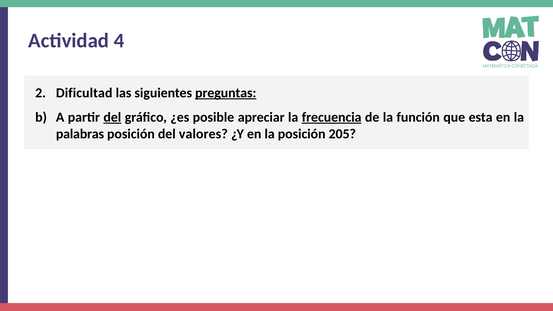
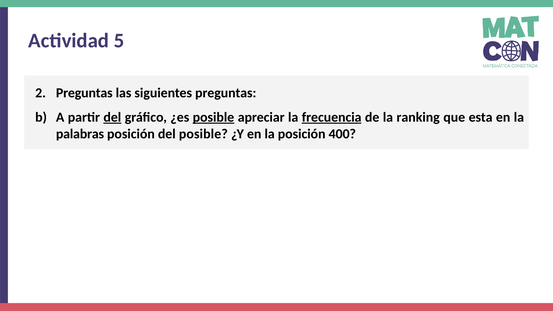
4: 4 -> 5 (119, 41)
Dificultad: Dificultad -> Preguntas (84, 93)
preguntas underline: present -> none (226, 93)
posible underline: none -> present (213, 117)
función: función -> ranking (418, 117)
del valores: valores -> posible (203, 134)
205: 205 -> 400 (342, 134)
